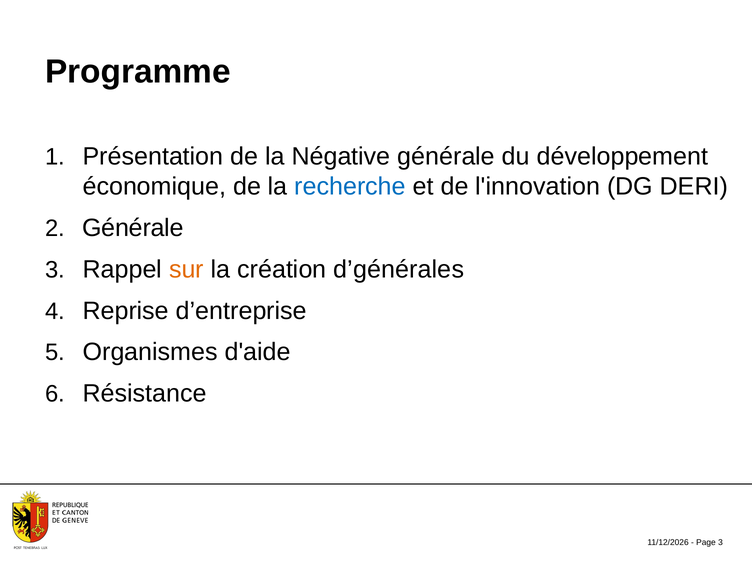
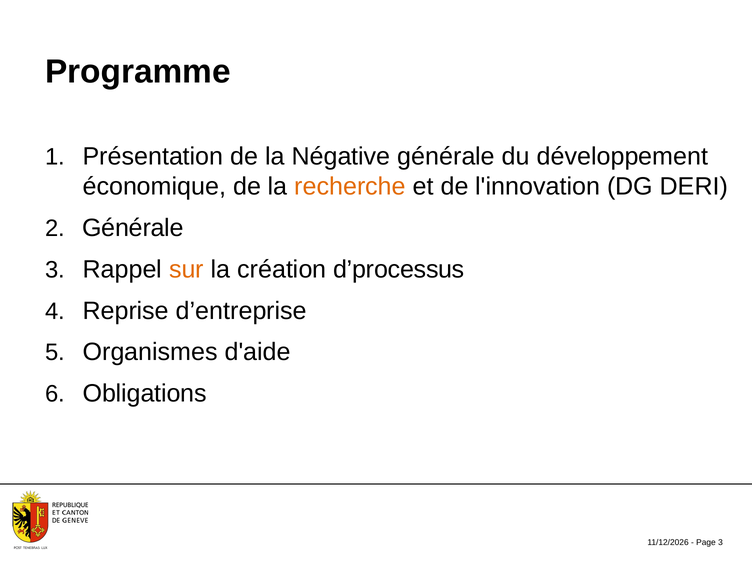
recherche colour: blue -> orange (350, 187)
d’générales: d’générales -> d’processus (399, 269)
Résistance: Résistance -> Obligations (145, 393)
